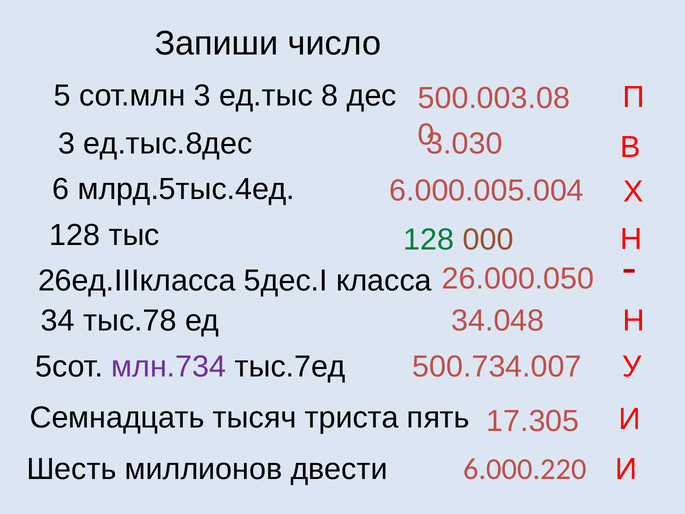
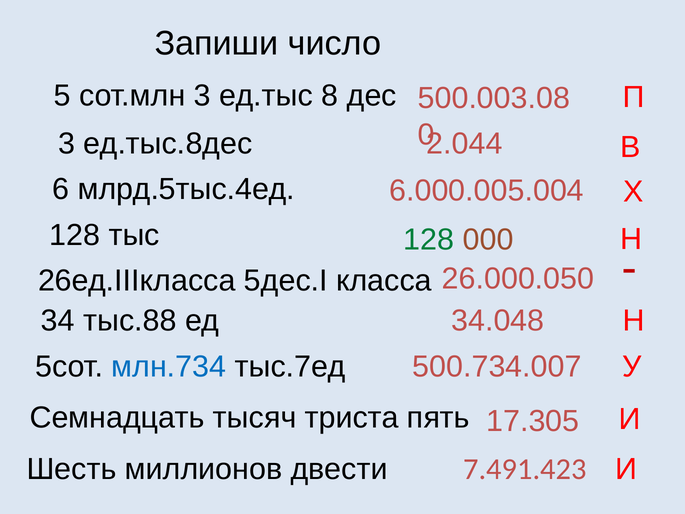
3.030: 3.030 -> 2.044 (464, 144)
тыс.78: тыс.78 -> тыс.88 (130, 321)
млн.734 colour: purple -> blue (169, 366)
6.000.220: 6.000.220 -> 7.491.423 (525, 469)
